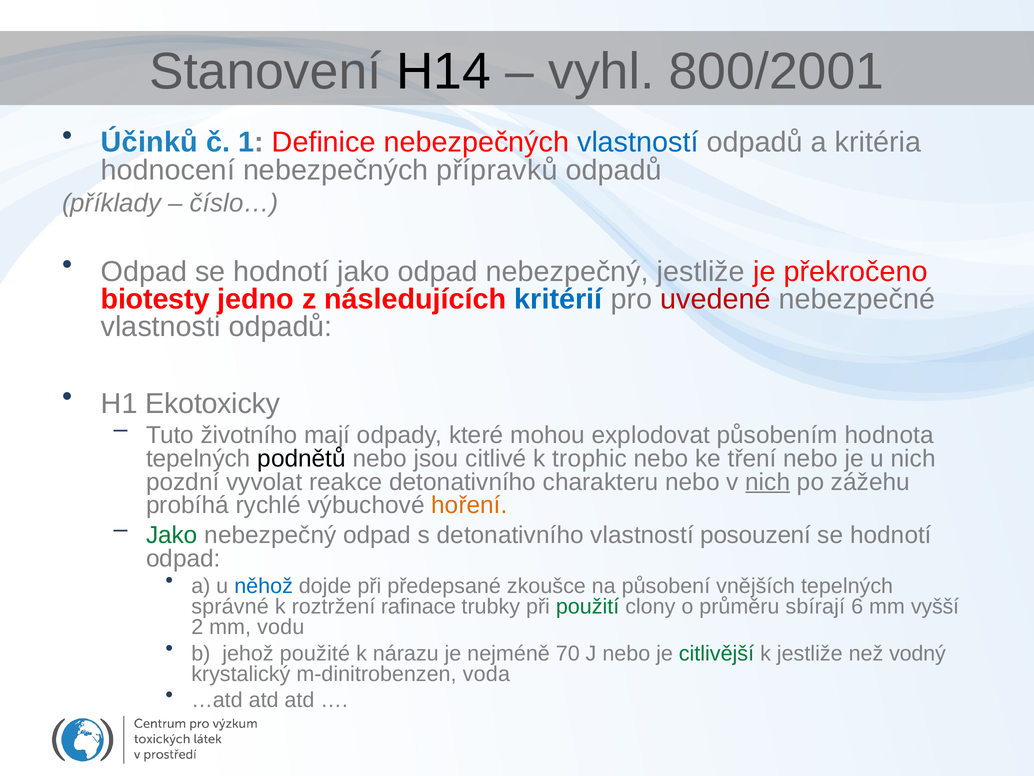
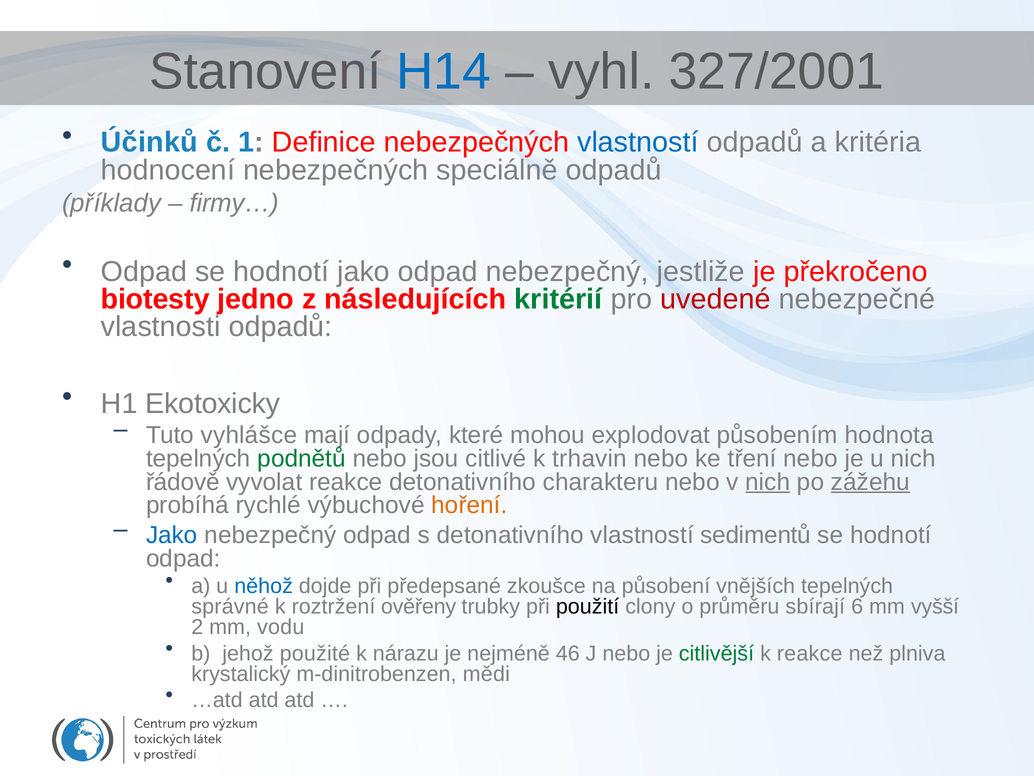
H14 colour: black -> blue (443, 72)
800/2001: 800/2001 -> 327/2001 (776, 72)
přípravků: přípravků -> speciálně (497, 170)
číslo…: číslo… -> firmy… (234, 203)
kritérií colour: blue -> green (558, 299)
životního: životního -> vyhlášce (249, 435)
podnětů colour: black -> green (302, 458)
trophic: trophic -> trhavin (590, 458)
pozdní: pozdní -> řádově (183, 482)
zážehu underline: none -> present (870, 482)
Jako colour: green -> blue (172, 535)
posouzení: posouzení -> sedimentů (756, 535)
rafinace: rafinace -> ověřeny (419, 606)
použití colour: green -> black (588, 606)
70: 70 -> 46 (568, 653)
k jestliže: jestliže -> reakce (810, 653)
vodný: vodný -> plniva (917, 653)
voda: voda -> mědi (486, 674)
